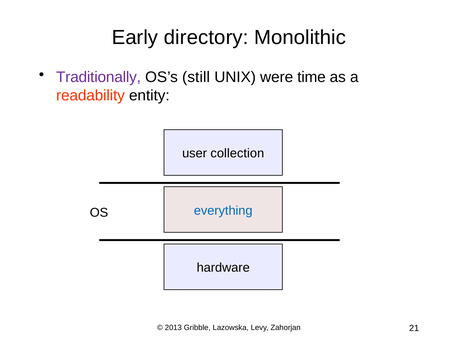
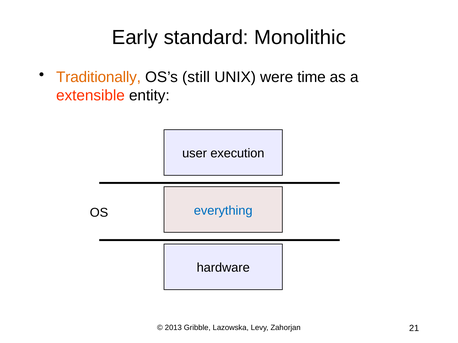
directory: directory -> standard (206, 38)
Traditionally colour: purple -> orange (99, 77)
readability: readability -> extensible (90, 96)
collection: collection -> execution (237, 154)
